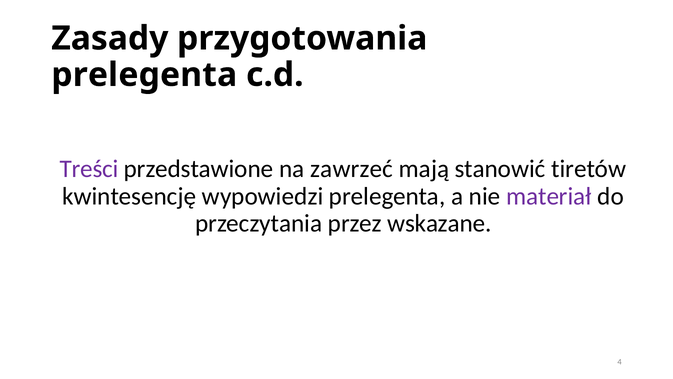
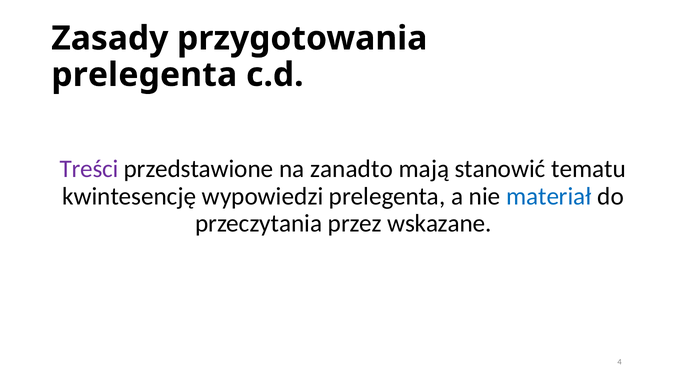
zawrzeć: zawrzeć -> zanadto (352, 169)
tiretów: tiretów -> tematu (589, 169)
materiał colour: purple -> blue (549, 196)
